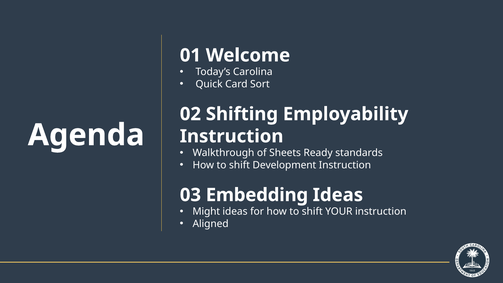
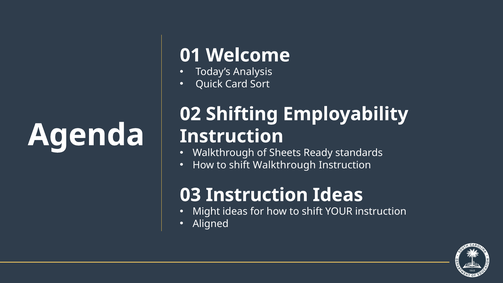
Carolina: Carolina -> Analysis (253, 72)
shift Development: Development -> Walkthrough (284, 165)
Embedding: Embedding -> Instruction (257, 195)
